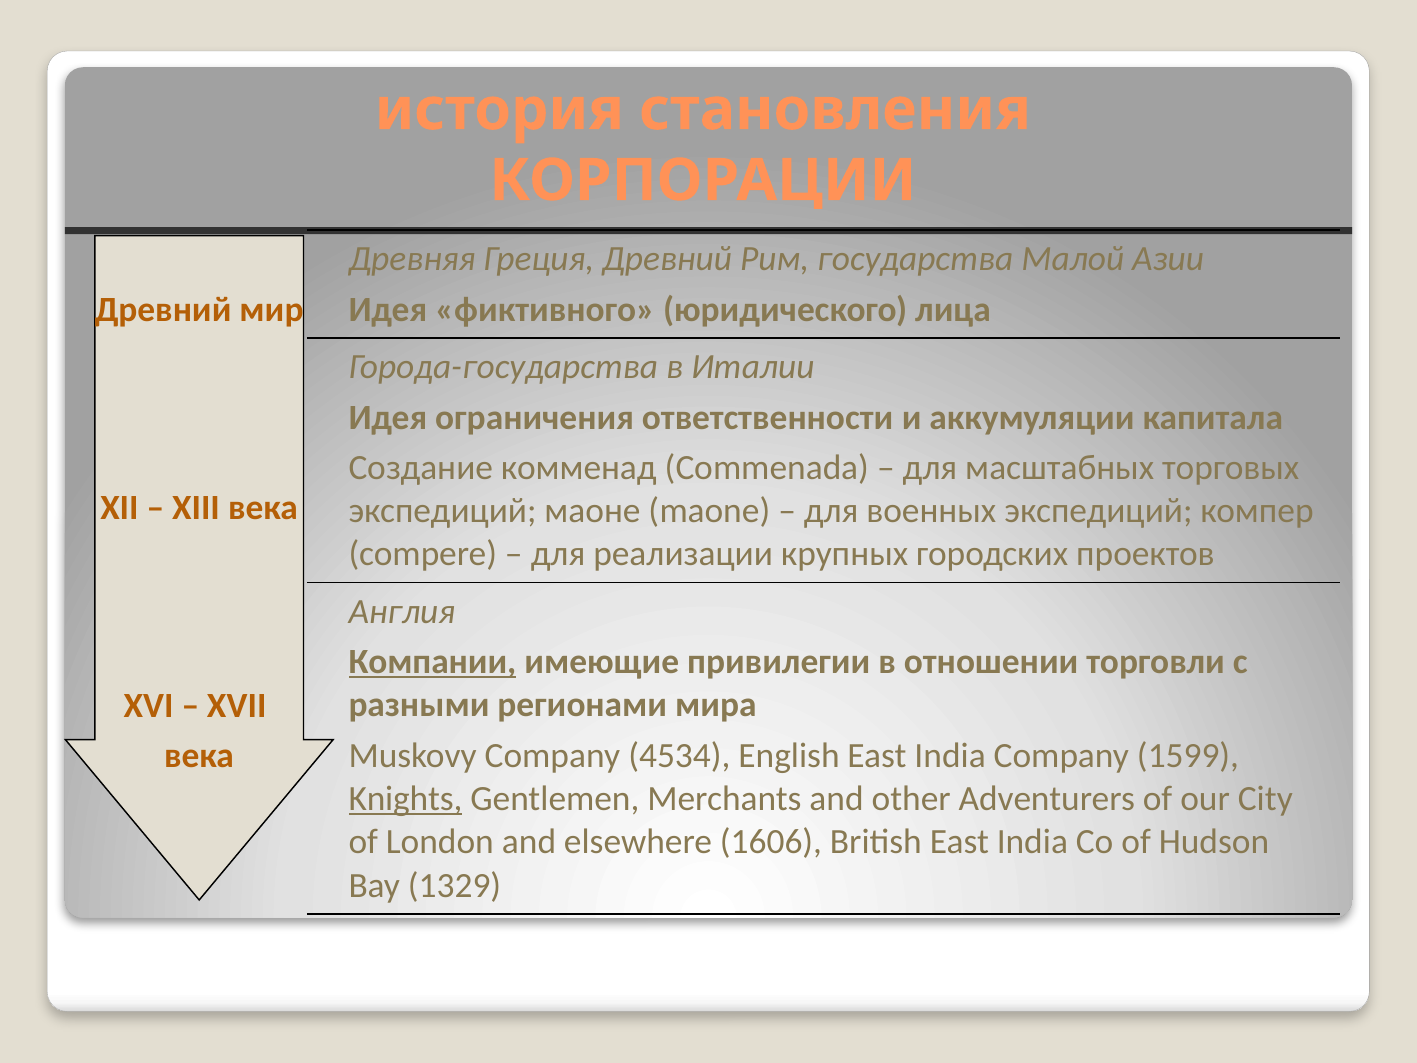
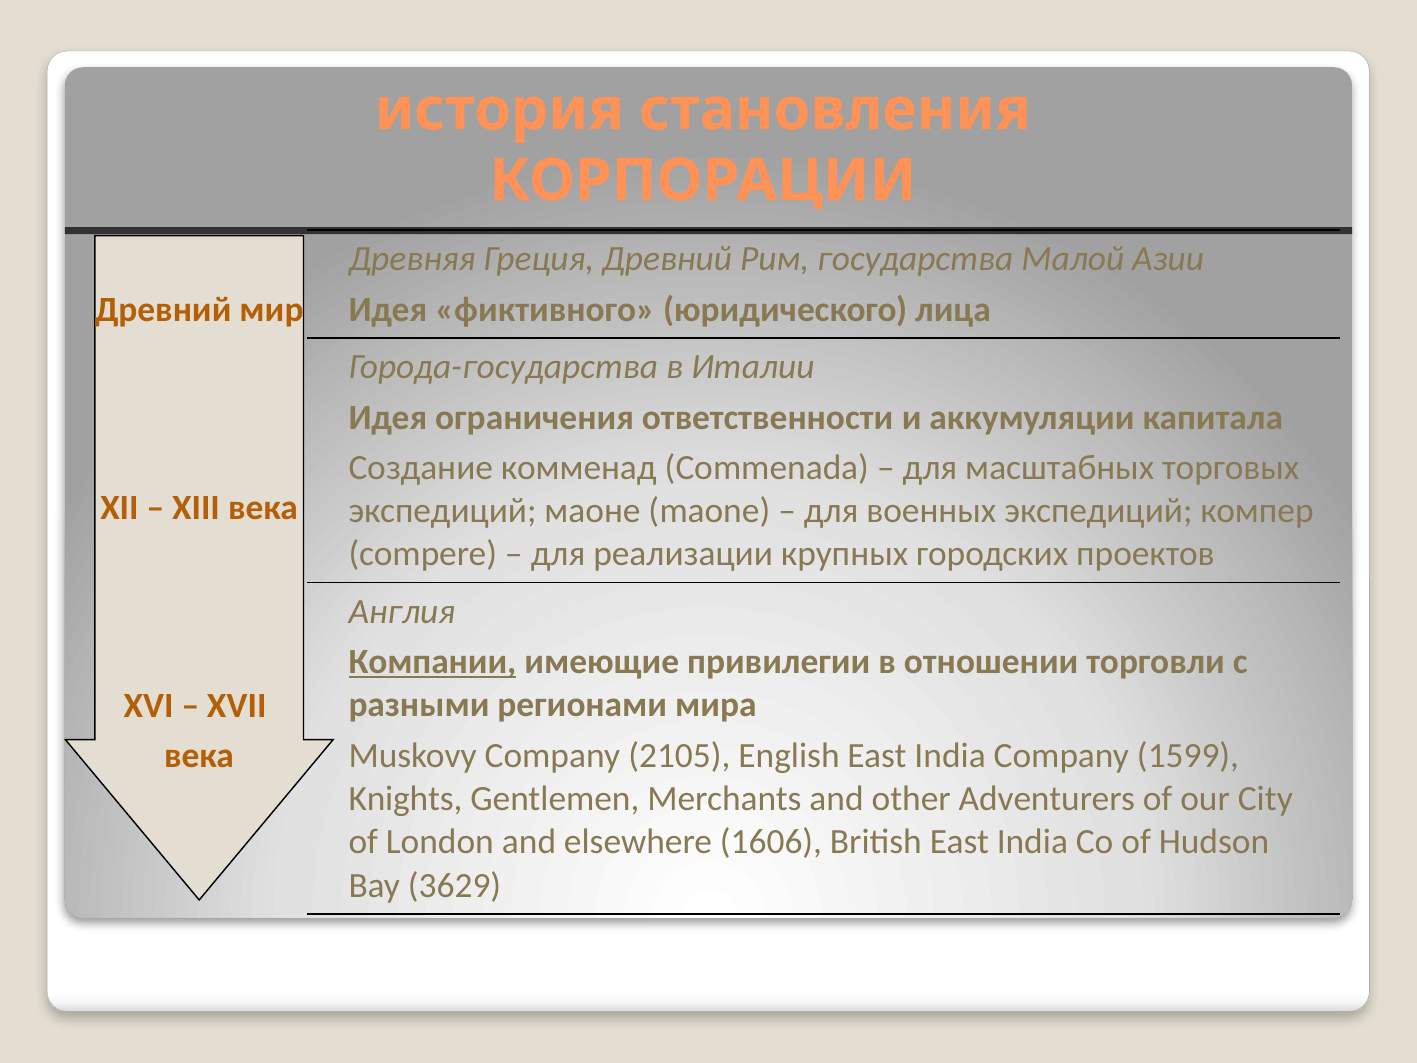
4534: 4534 -> 2105 (679, 755)
Knights underline: present -> none (405, 799)
1329: 1329 -> 3629 (455, 885)
